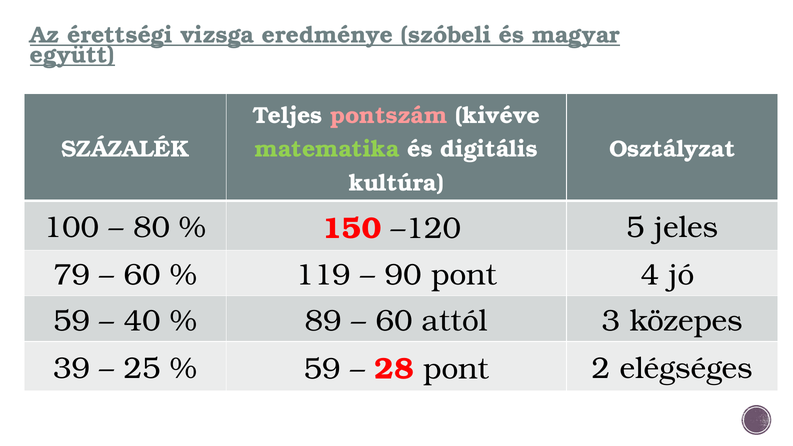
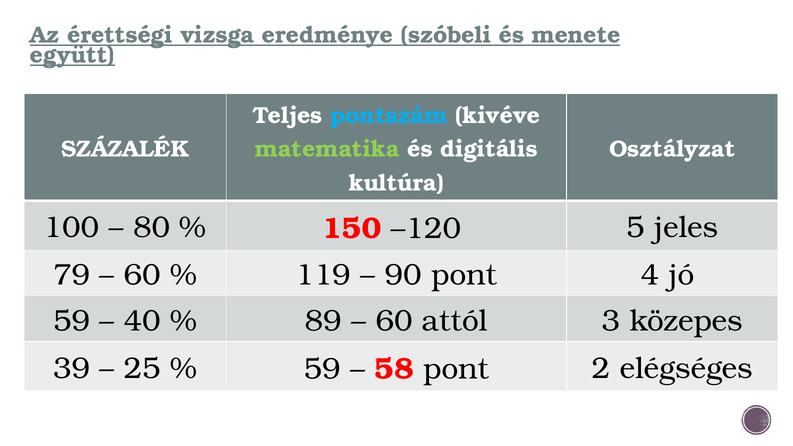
magyar: magyar -> menete (576, 35)
pontszám colour: pink -> light blue (389, 116)
28: 28 -> 58 (394, 369)
